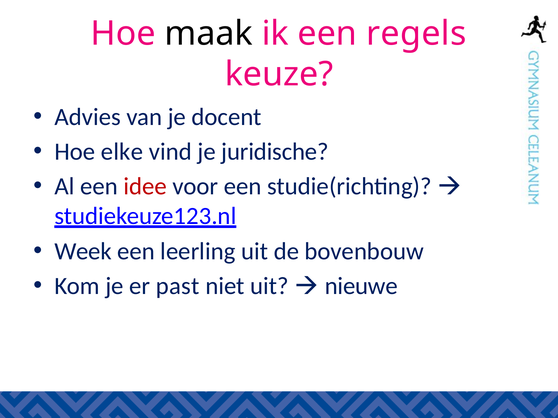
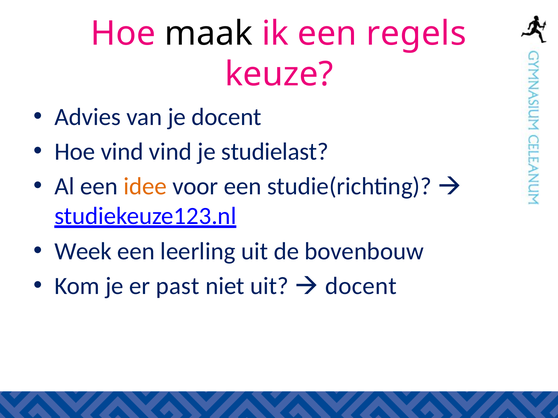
Hoe elke: elke -> vind (122, 152)
juridische: juridische -> studielast (275, 152)
idee colour: red -> orange (145, 187)
nieuwe: nieuwe -> docent (361, 286)
